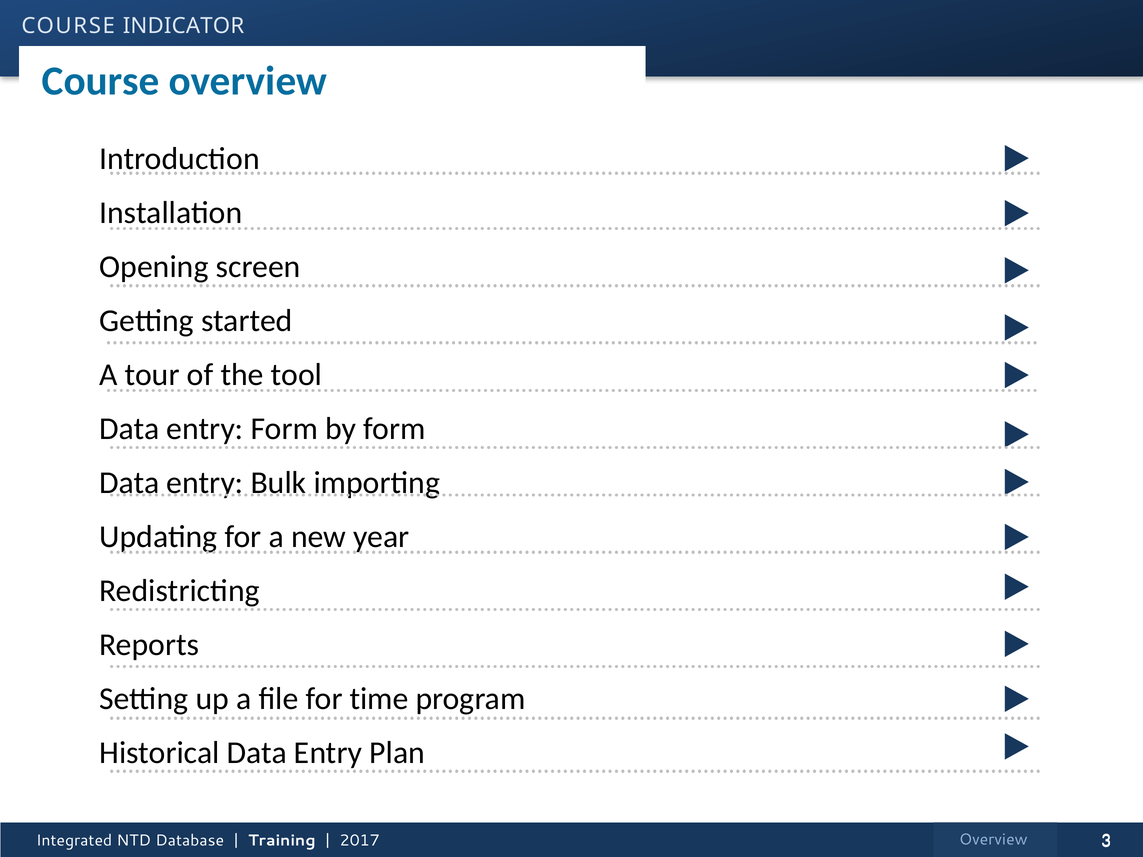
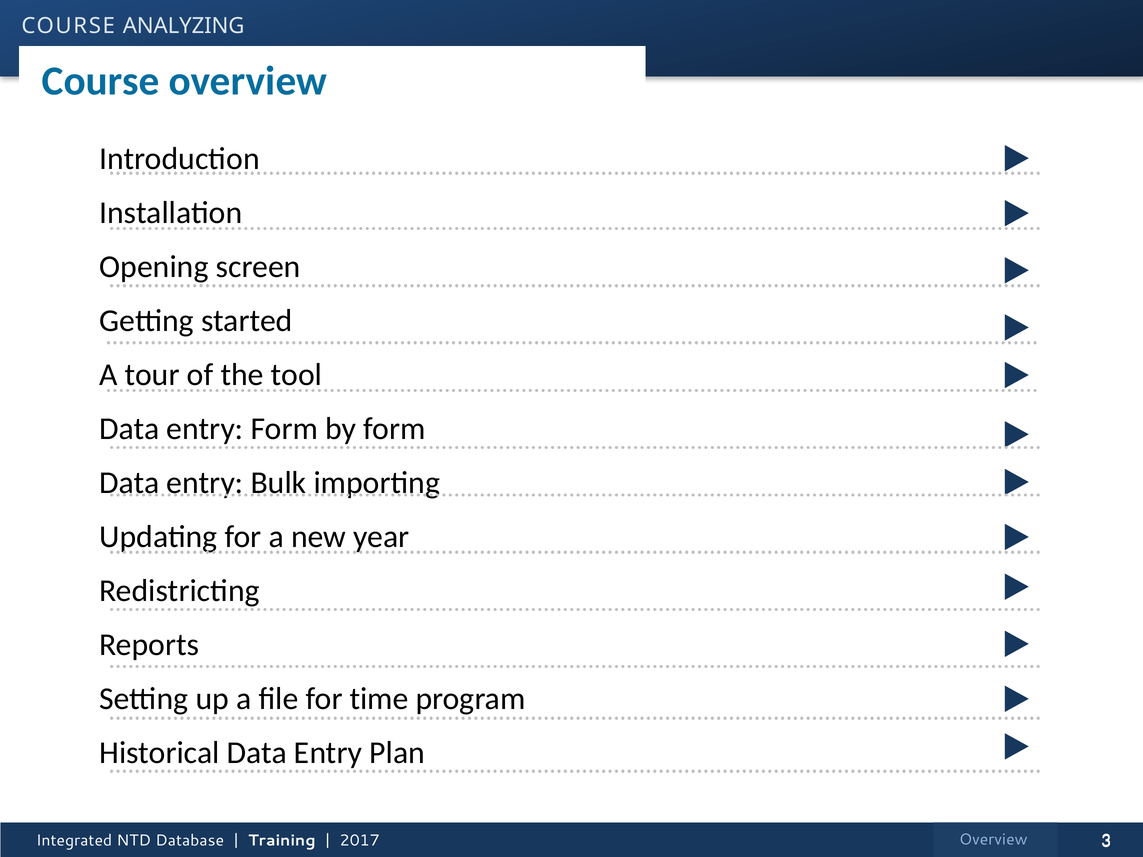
INDICATOR: INDICATOR -> ANALYZING (184, 26)
